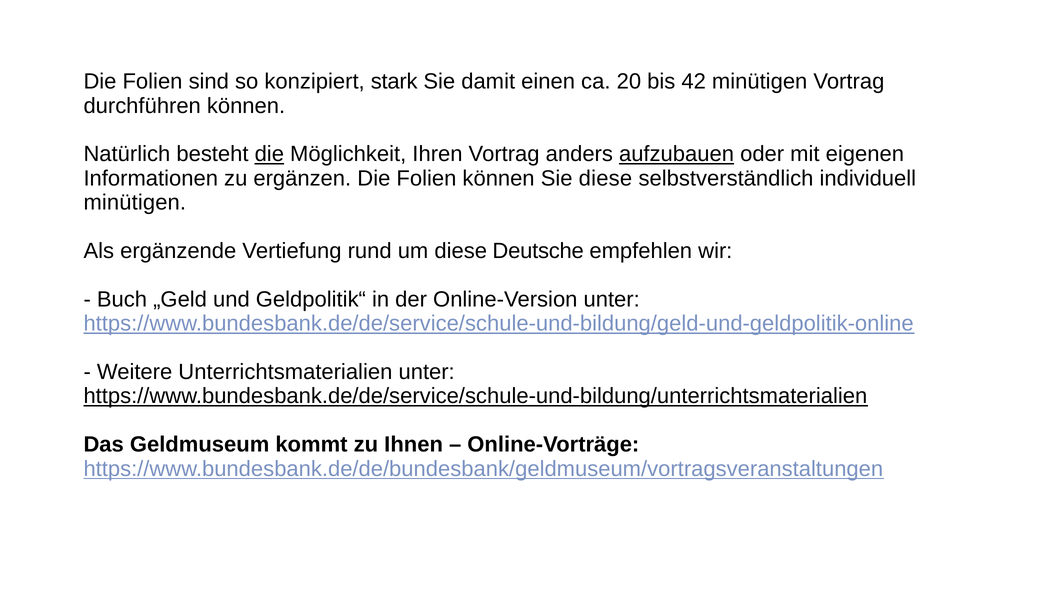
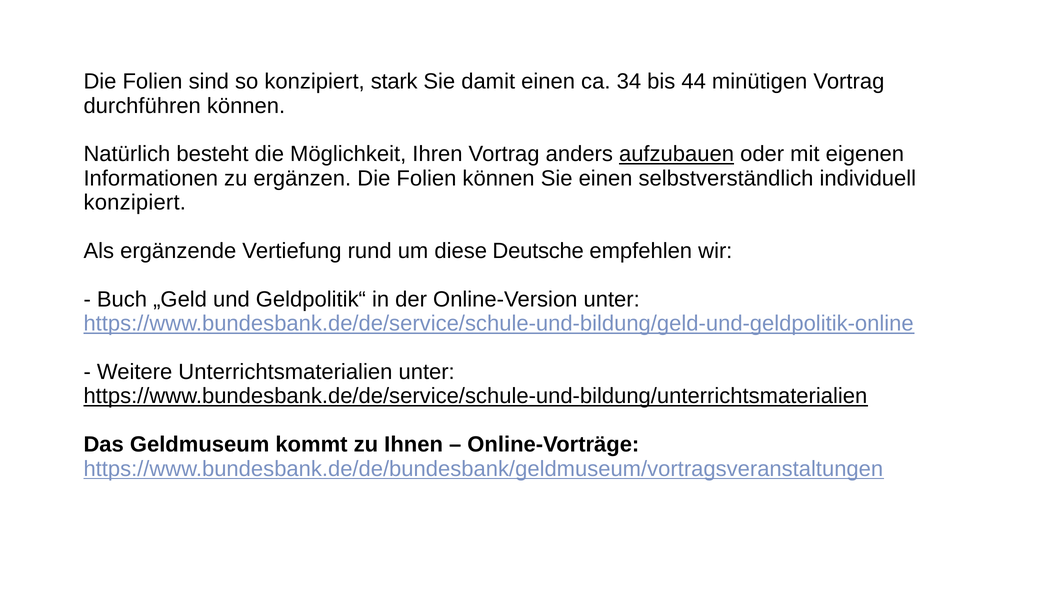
20: 20 -> 34 (629, 82)
42: 42 -> 44 (694, 82)
die underline: present -> none (269, 154)
Sie diese: diese -> einen (606, 178)
minütigen: minütigen -> konzipiert (135, 202)
